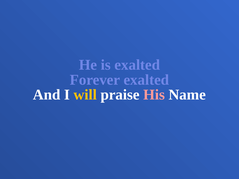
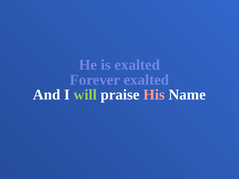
will colour: yellow -> light green (85, 95)
